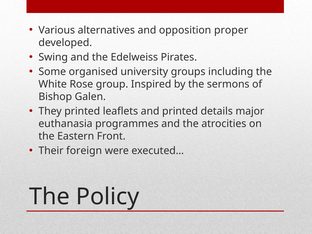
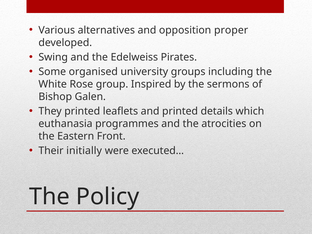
major: major -> which (250, 111)
foreign: foreign -> initially (84, 151)
